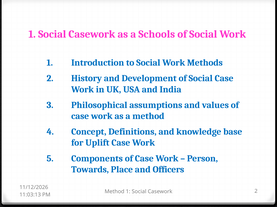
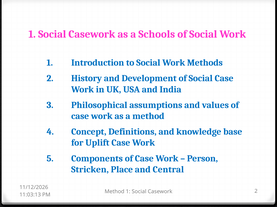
Towards: Towards -> Stricken (90, 170)
Officers: Officers -> Central (168, 170)
